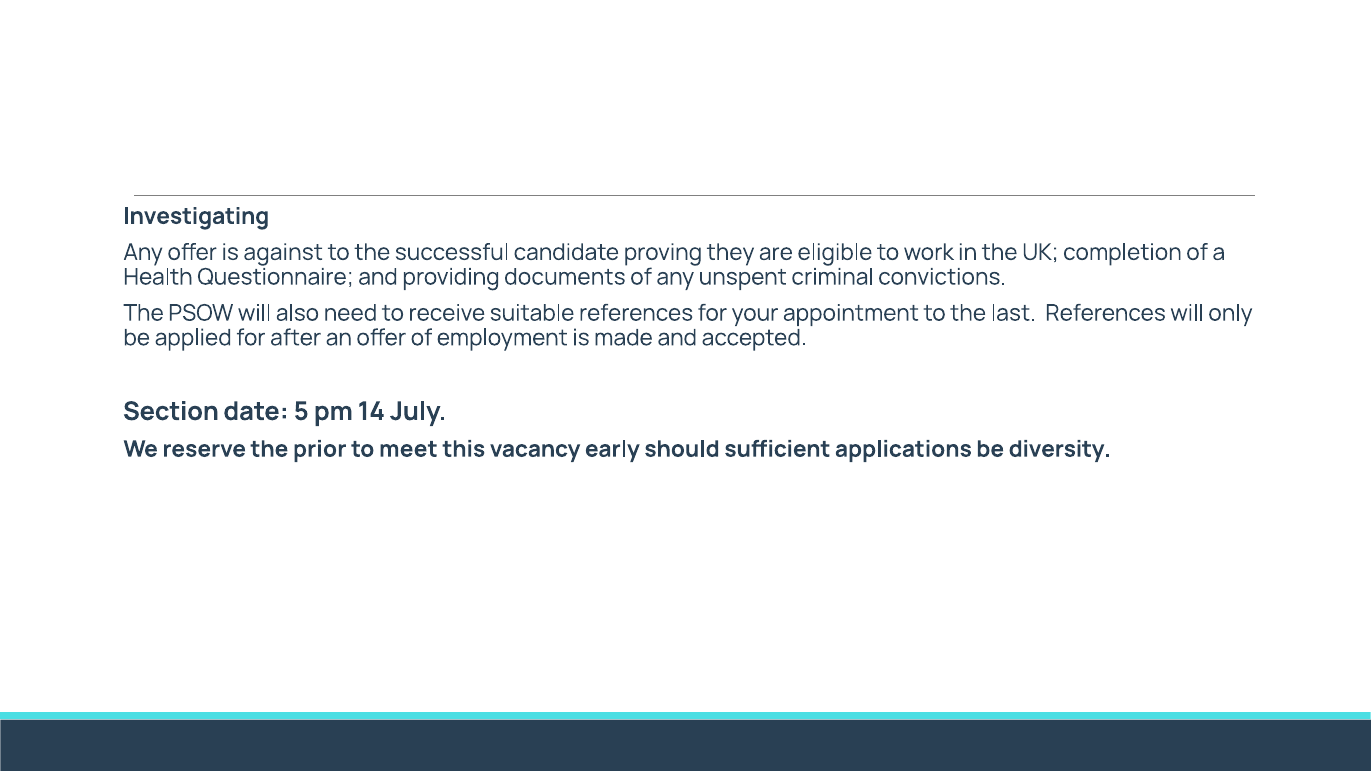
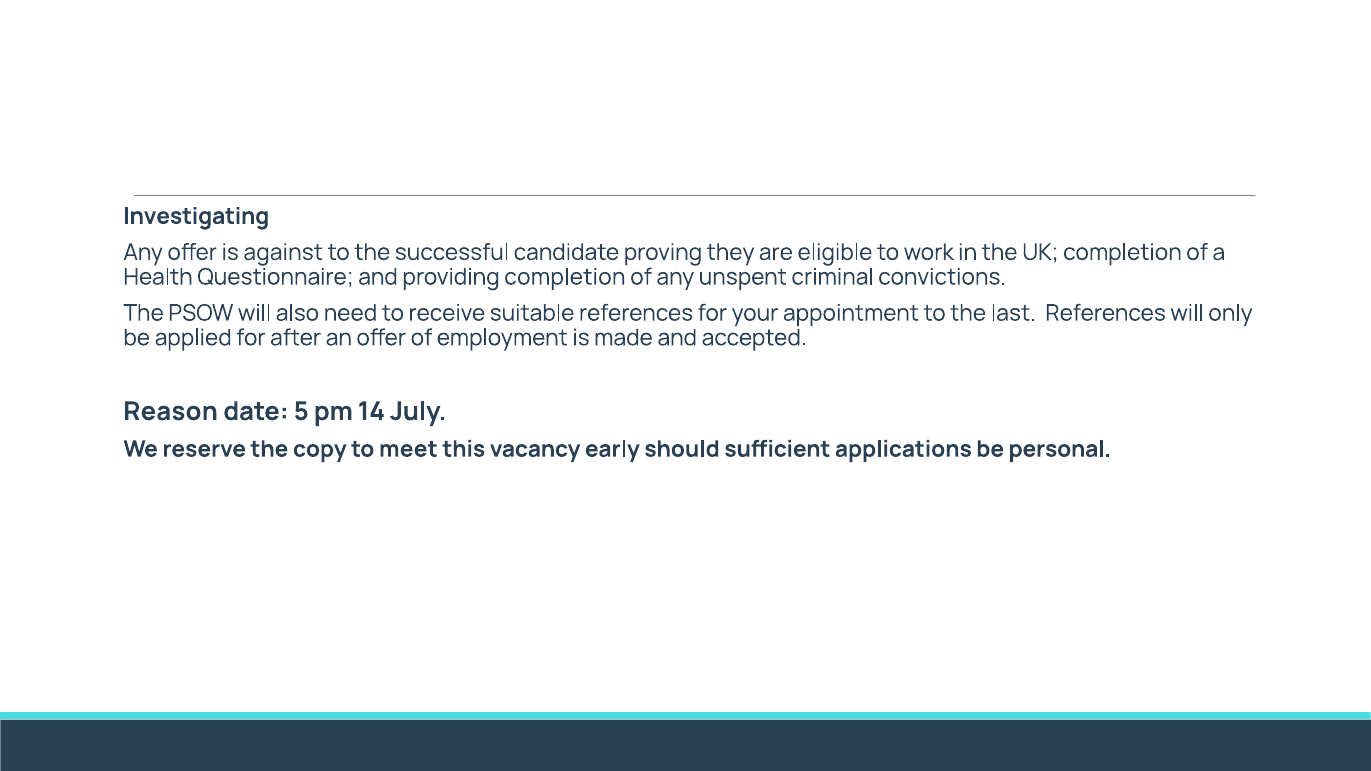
providing documents: documents -> completion (565, 277)
Section: Section -> Reason (171, 412)
prior: prior -> copy (320, 449)
diversity: diversity -> personal (1060, 449)
